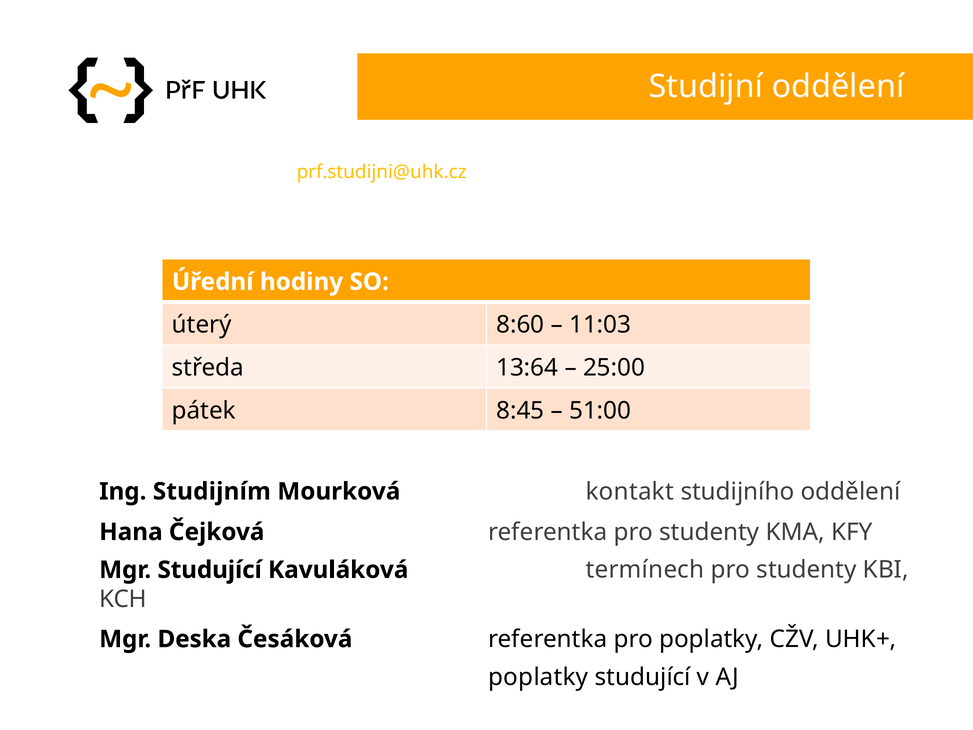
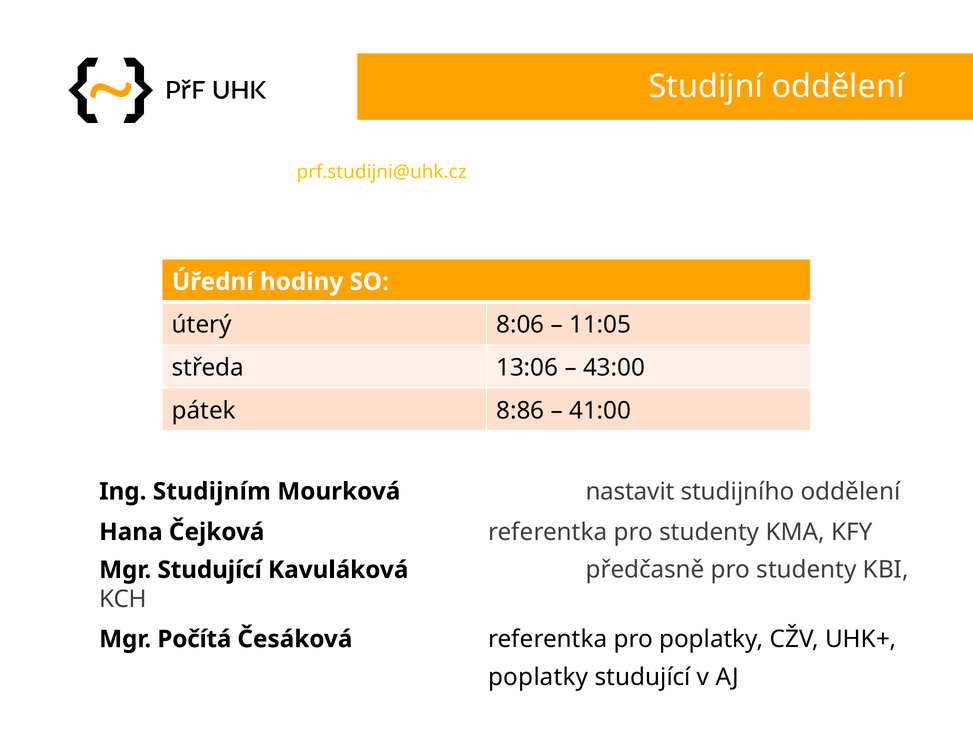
8:60: 8:60 -> 8:06 (520, 325)
11:03: 11:03 -> 11:05 (600, 325)
13:64: 13:64 -> 13:06 (527, 367)
25:00: 25:00 -> 43:00 (614, 367)
8:45: 8:45 -> 8:86 (520, 410)
51:00: 51:00 -> 41:00 (600, 410)
kontakt: kontakt -> nastavit (630, 491)
termínech: termínech -> předčasně (645, 570)
Deska: Deska -> Počítá (194, 639)
